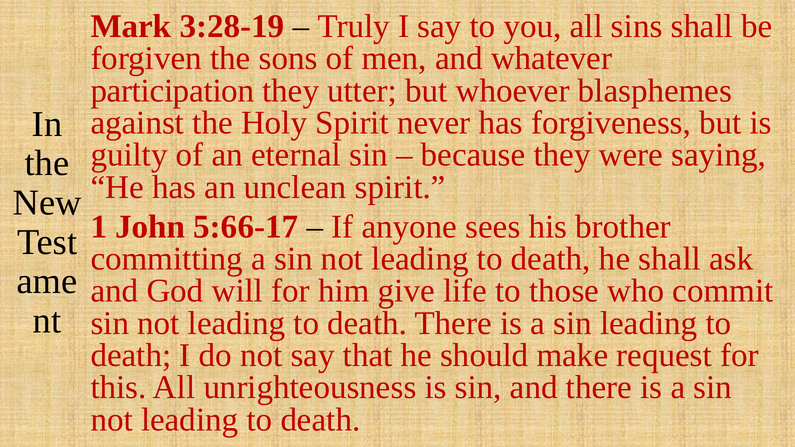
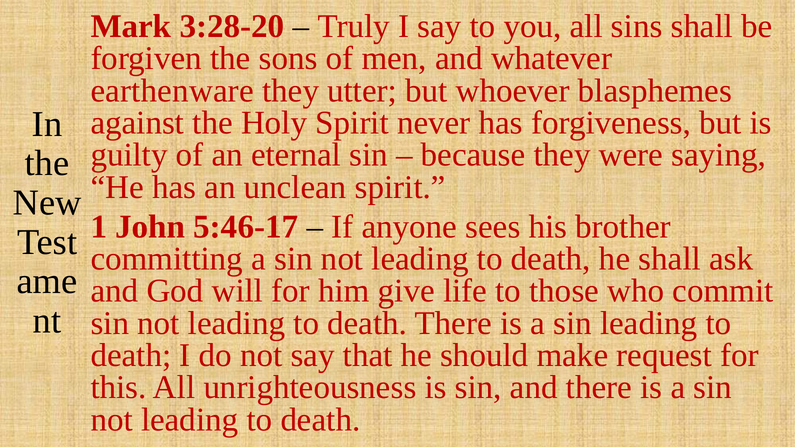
3:28-19: 3:28-19 -> 3:28-20 (232, 26)
participation: participation -> earthenware (172, 91)
5:66-17: 5:66-17 -> 5:46-17 (246, 227)
